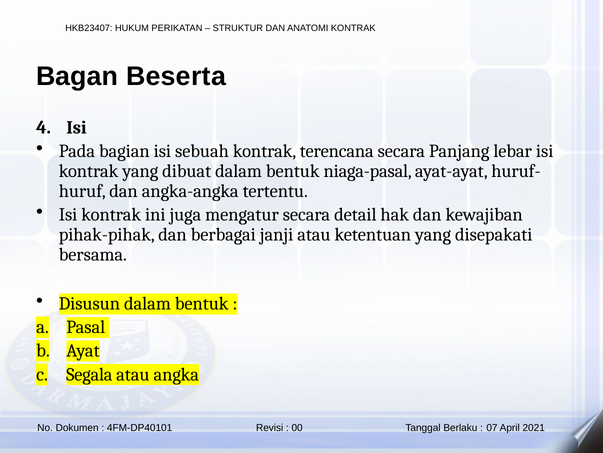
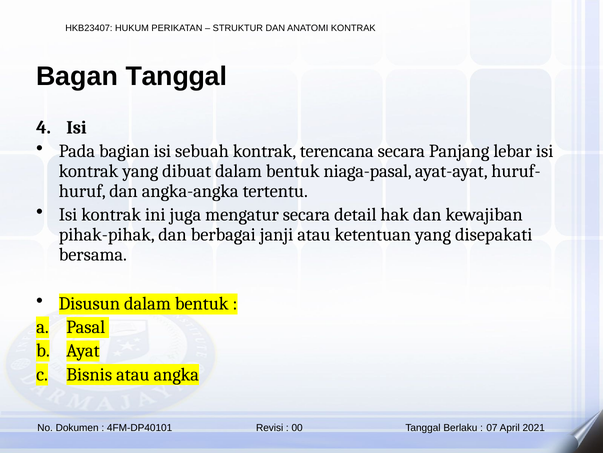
Bagan Beserta: Beserta -> Tanggal (176, 76)
Segala: Segala -> Bisnis (89, 374)
